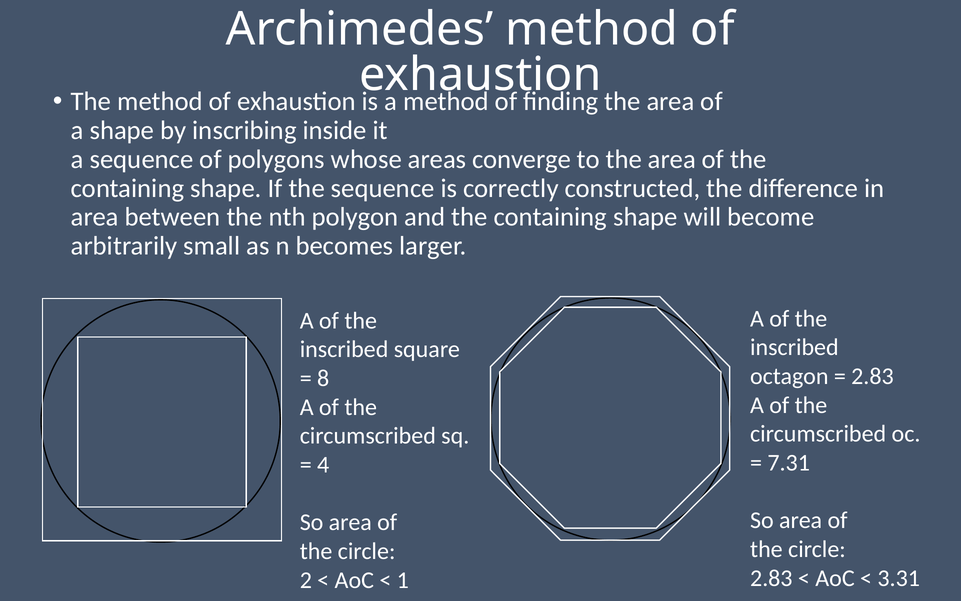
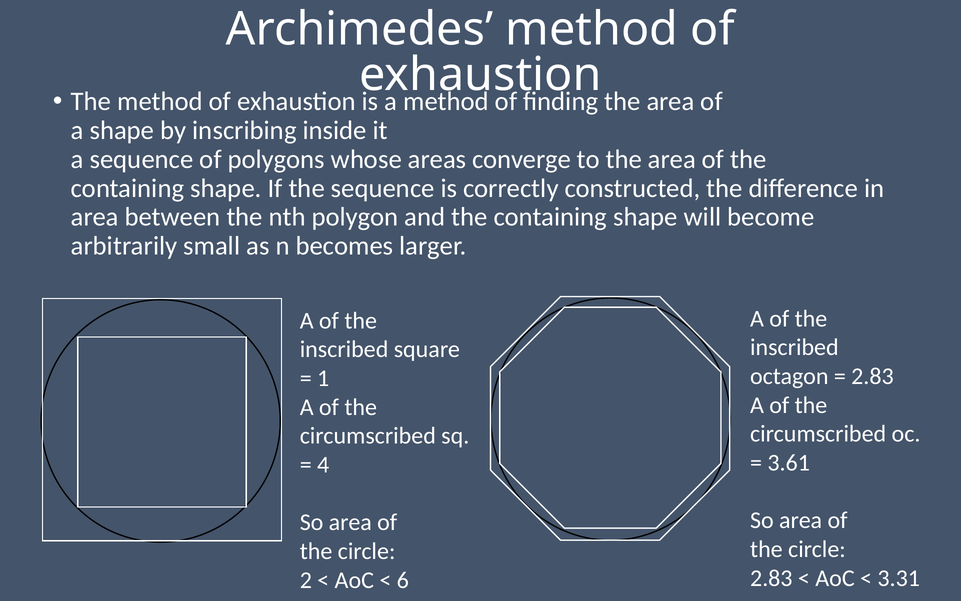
8: 8 -> 1 (323, 378)
7.31: 7.31 -> 3.61 (789, 463)
1: 1 -> 6 (403, 580)
